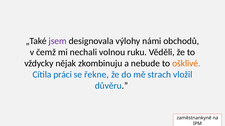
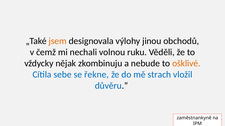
jsem colour: purple -> orange (58, 41)
námi: námi -> jinou (152, 41)
práci: práci -> sebe (63, 75)
